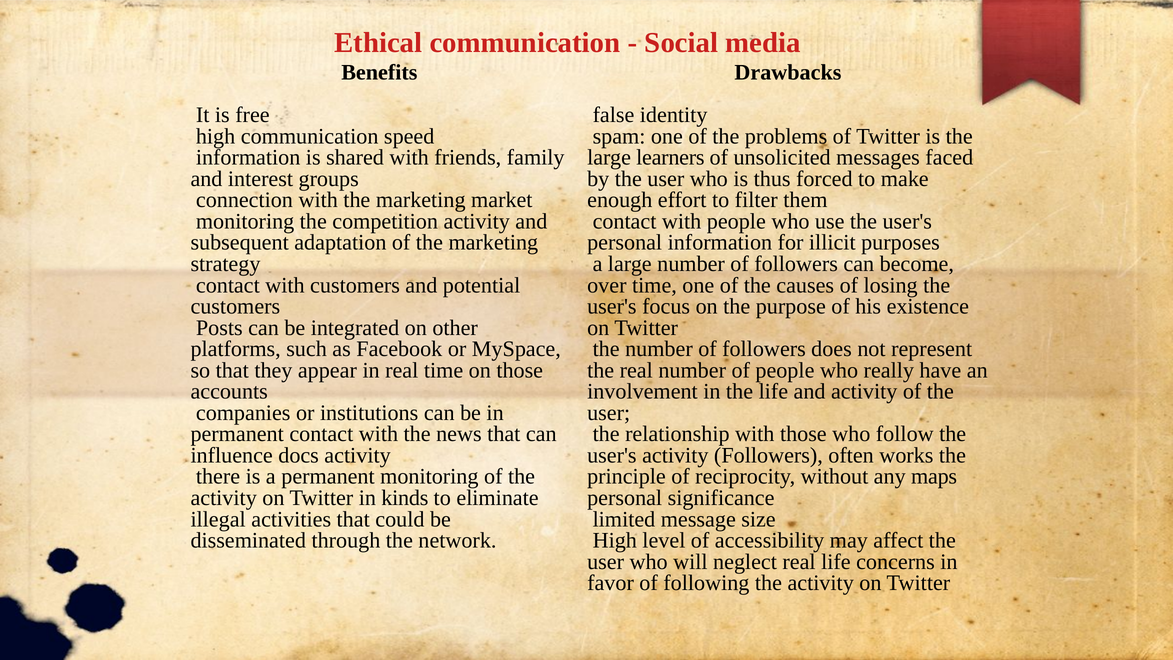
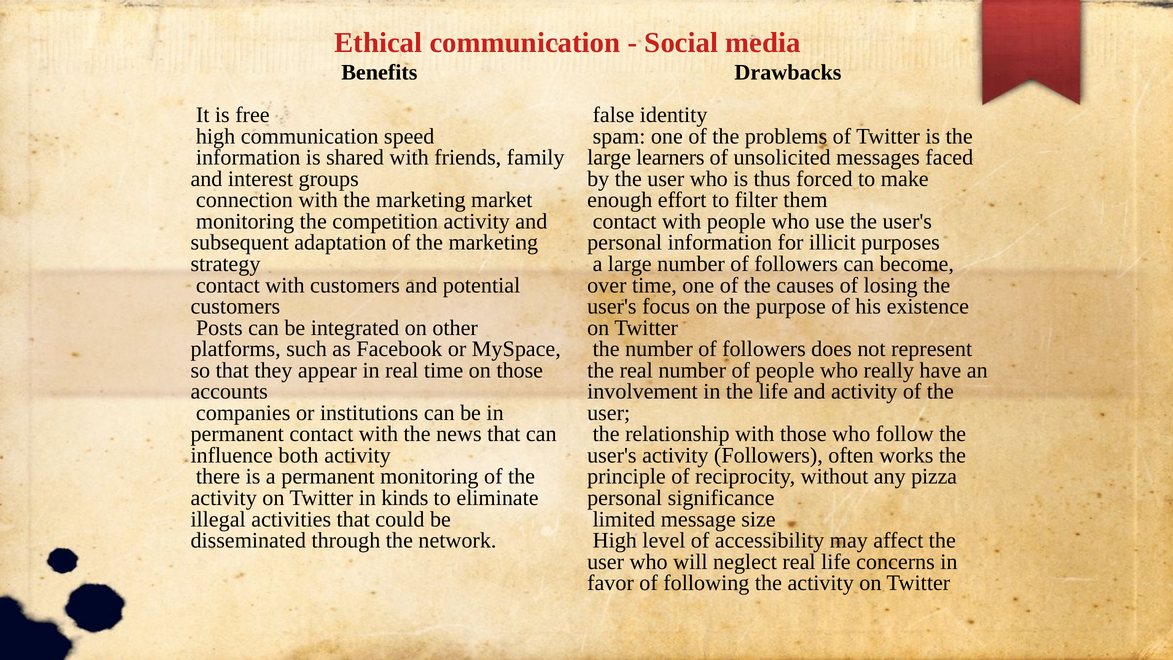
docs: docs -> both (298, 455)
maps: maps -> pizza (934, 477)
